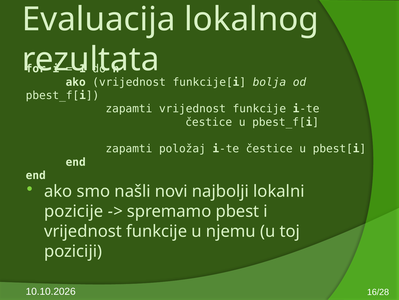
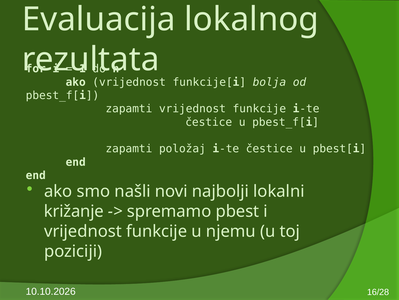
pozicije: pozicije -> križanje (74, 211)
